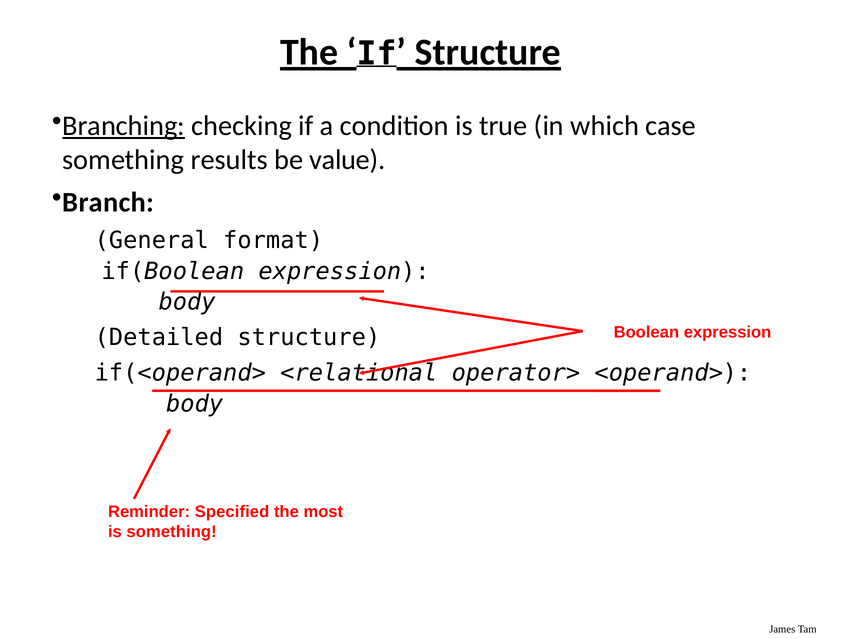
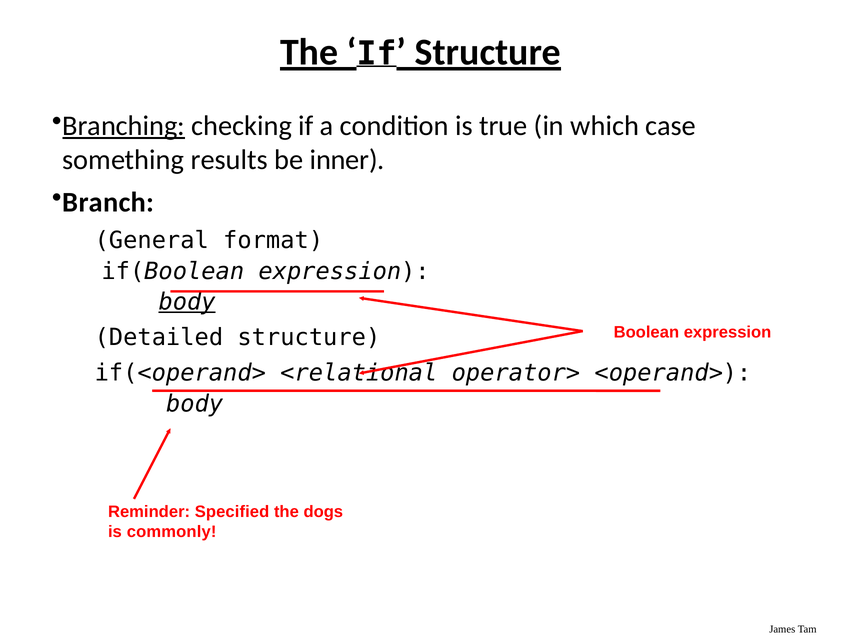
value: value -> inner (347, 160)
body underline: none -> present (187, 302)
most: most -> dogs (323, 512)
is something: something -> commonly (172, 532)
